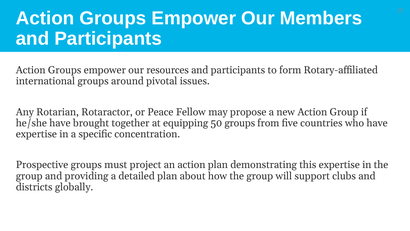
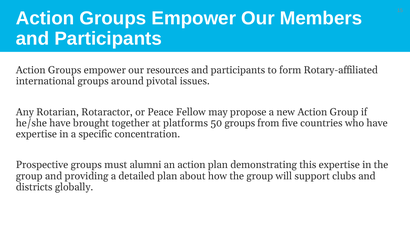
equipping: equipping -> platforms (186, 123)
project: project -> alumni (146, 165)
